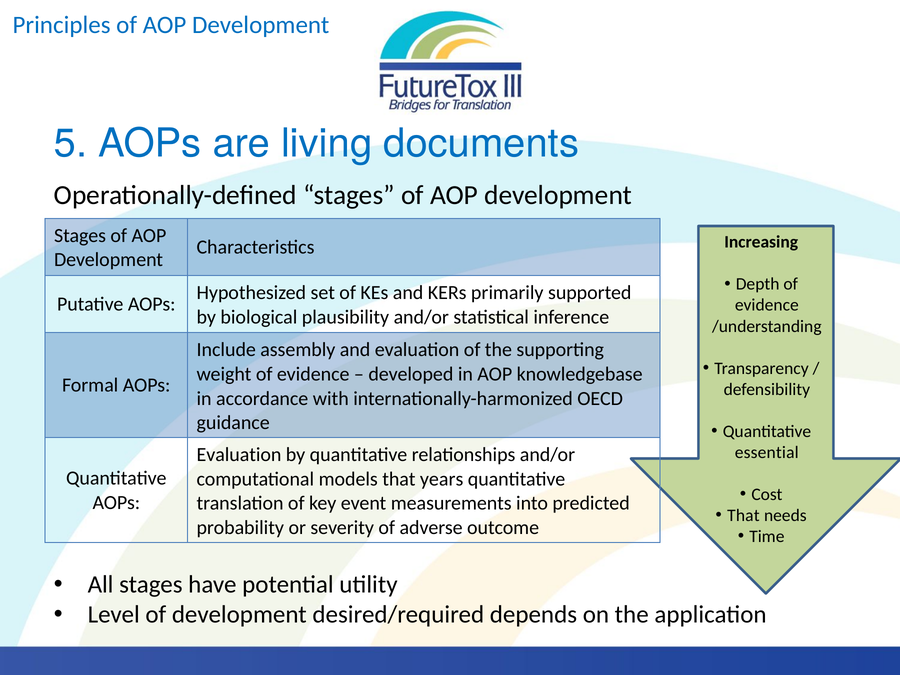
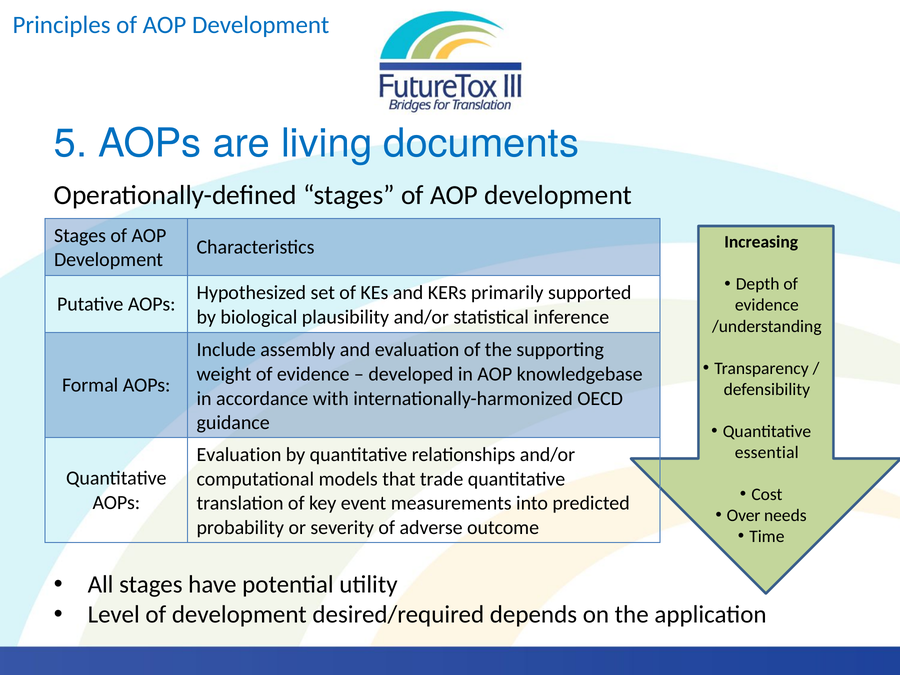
years: years -> trade (442, 479)
That: That -> Over (744, 515)
